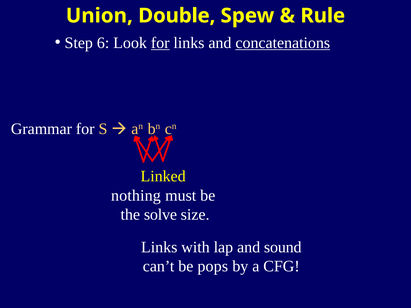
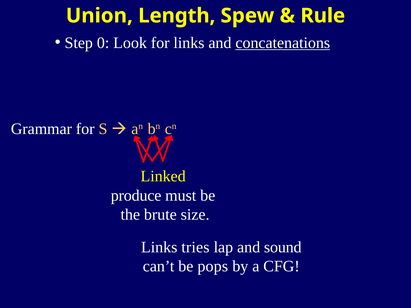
Double: Double -> Length (177, 16)
6: 6 -> 0 (103, 43)
for underline: present -> none (160, 43)
nothing: nothing -> produce (136, 196)
solve: solve -> brute (160, 215)
with: with -> tries (195, 247)
